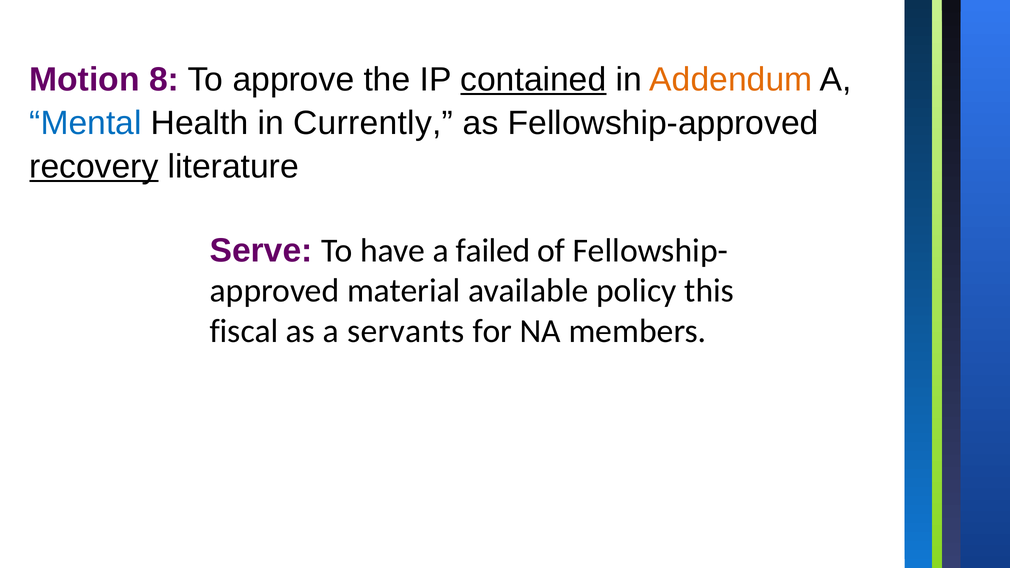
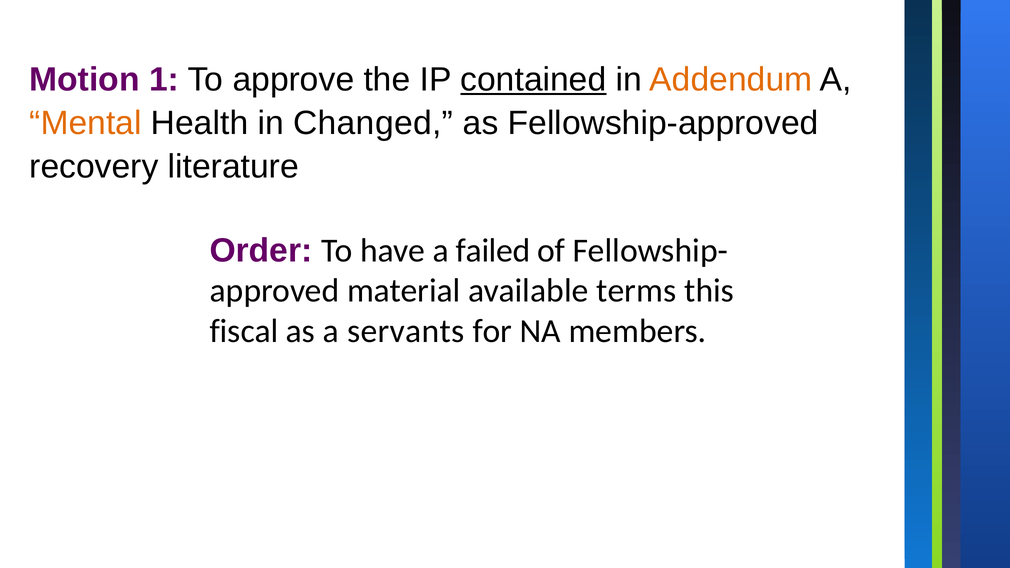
8: 8 -> 1 (164, 79)
Mental colour: blue -> orange (85, 123)
Currently: Currently -> Changed (373, 123)
recovery underline: present -> none (94, 167)
Serve: Serve -> Order (261, 250)
policy: policy -> terms (636, 291)
